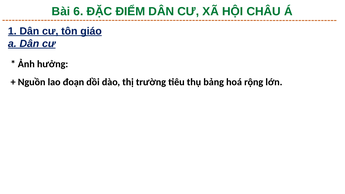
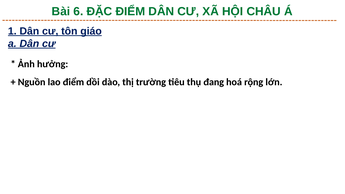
lao đoạn: đoạn -> điểm (73, 82)
bảng: bảng -> đang (214, 82)
